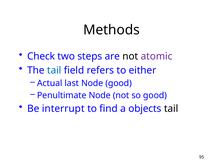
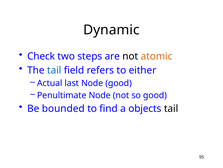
Methods: Methods -> Dynamic (111, 30)
atomic colour: purple -> orange (157, 56)
interrupt: interrupt -> bounded (63, 108)
